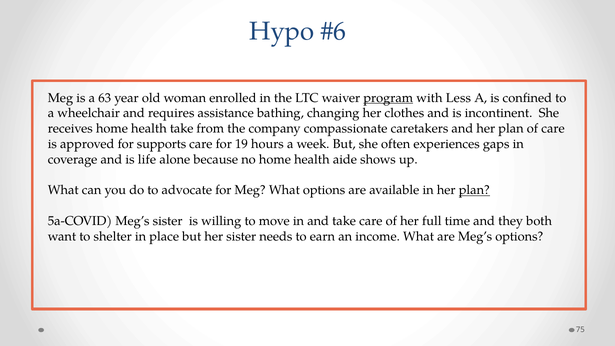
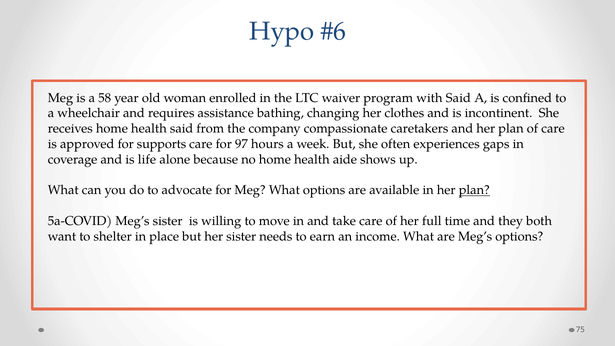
63: 63 -> 58 (105, 98)
program underline: present -> none (388, 98)
with Less: Less -> Said (458, 98)
health take: take -> said (182, 129)
19: 19 -> 97 (241, 144)
